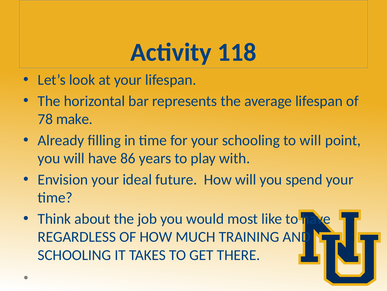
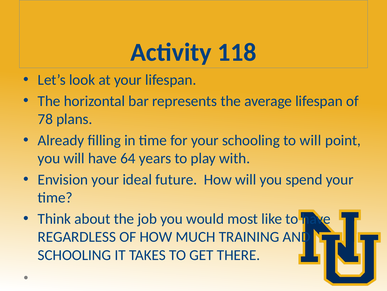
make: make -> plans (74, 119)
86: 86 -> 64 (128, 158)
